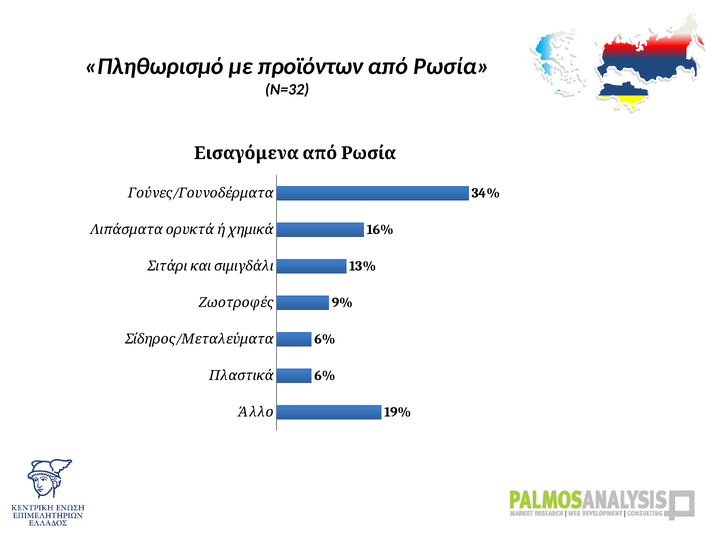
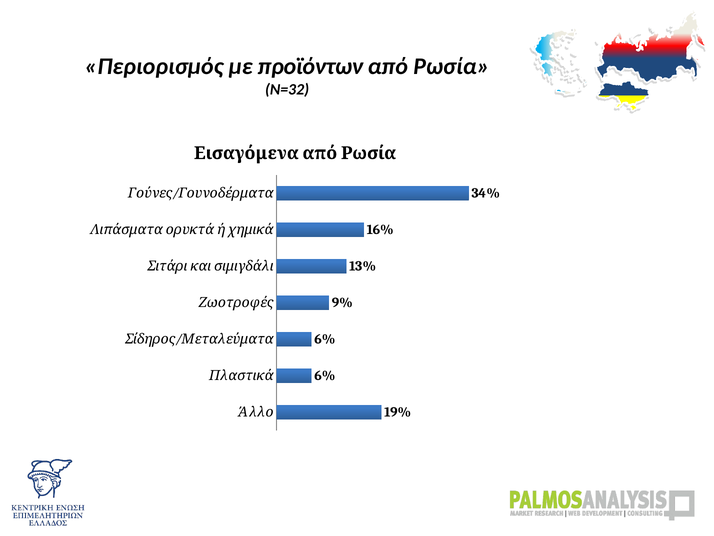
Πληθωρισμό: Πληθωρισμό -> Περιορισμός (154, 66)
